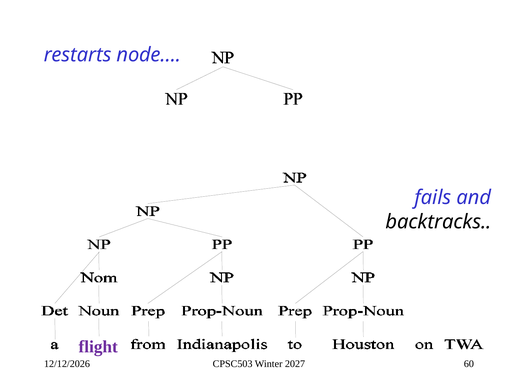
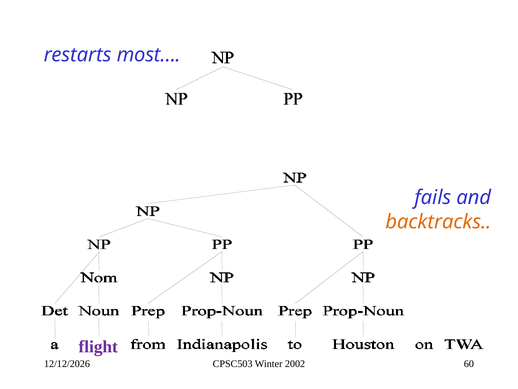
node…: node… -> most… (149, 55)
backtracks colour: black -> orange (438, 222)
2027: 2027 -> 2002 (295, 363)
